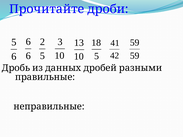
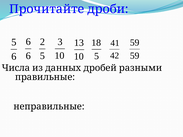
Дробь: Дробь -> Числа (16, 68)
